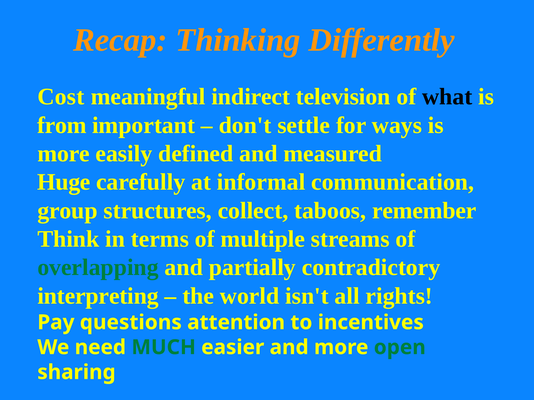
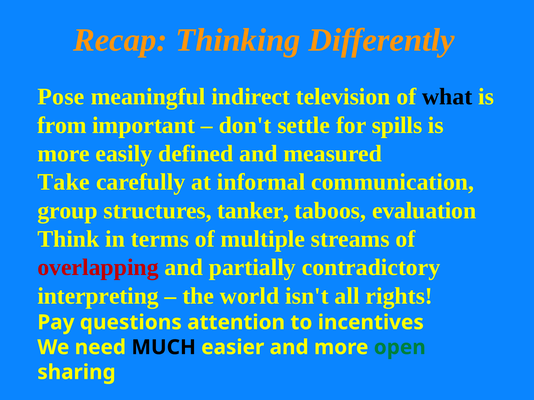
Cost: Cost -> Pose (61, 97)
ways: ways -> spills (397, 125)
Huge: Huge -> Take (64, 182)
collect: collect -> tanker (253, 211)
remember: remember -> evaluation (424, 211)
overlapping colour: green -> red (98, 268)
MUCH colour: green -> black (164, 348)
